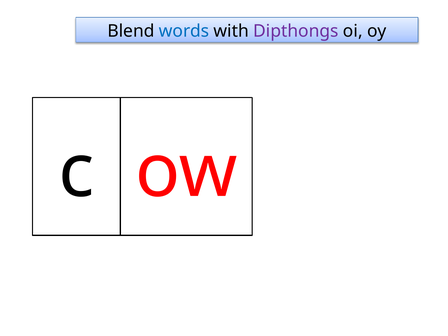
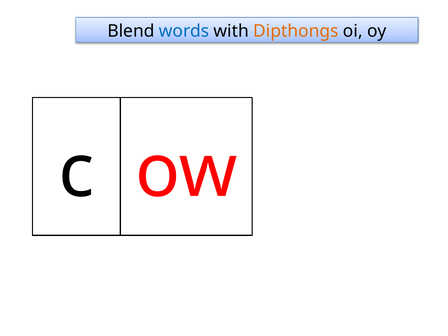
Dipthongs colour: purple -> orange (296, 31)
